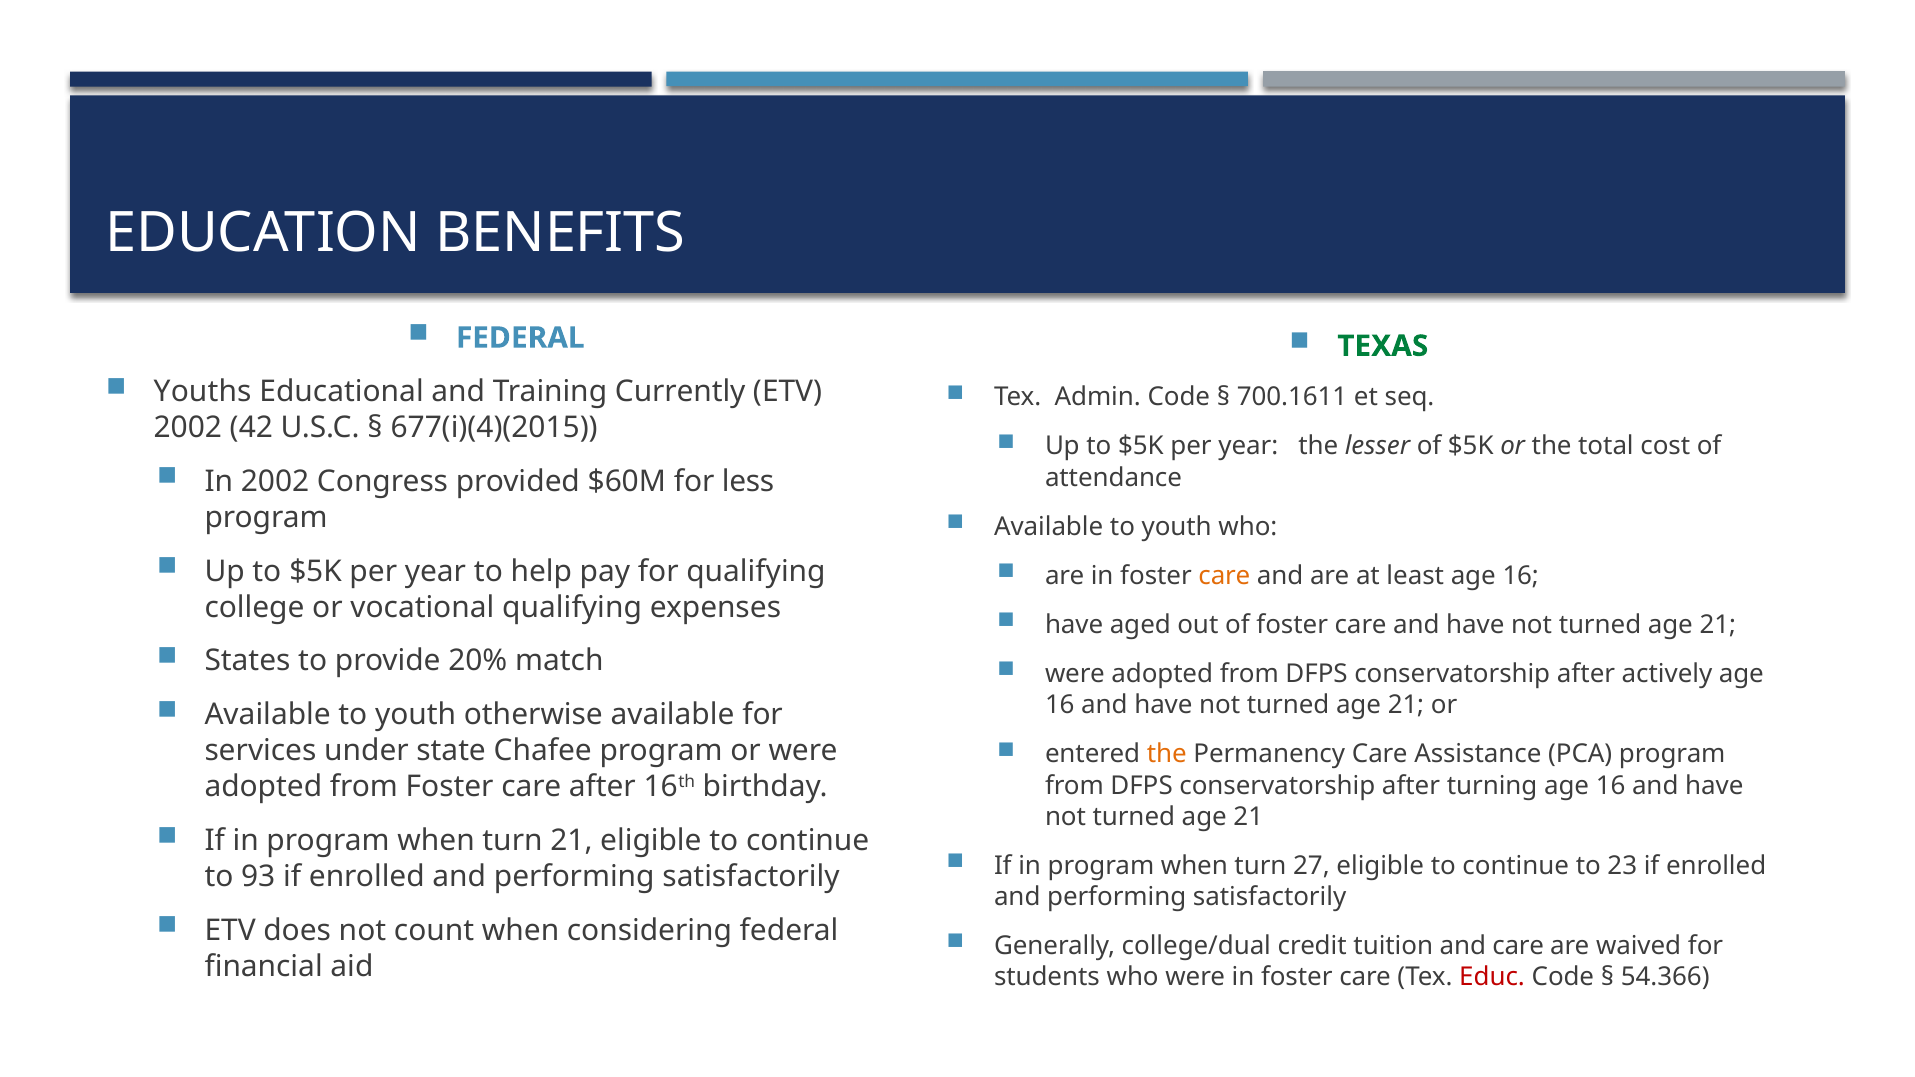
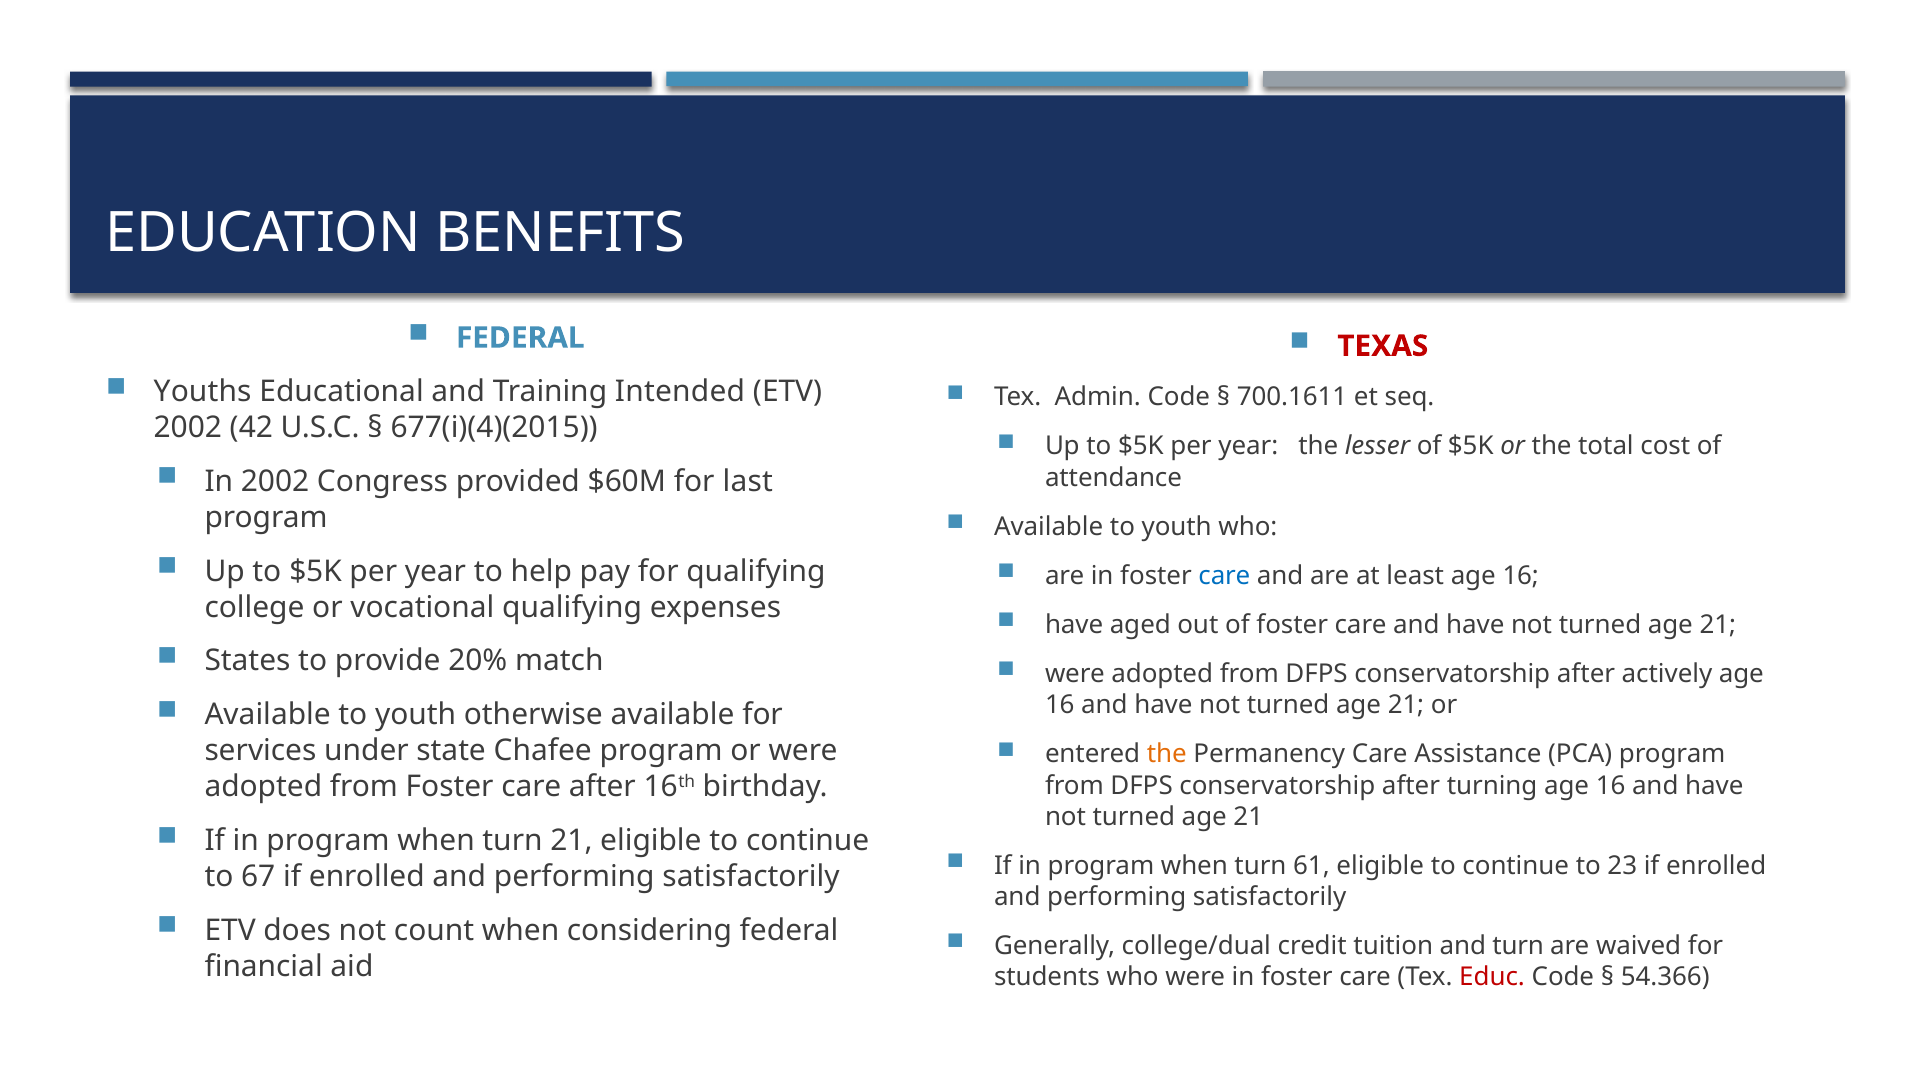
TEXAS colour: green -> red (1383, 346)
Currently: Currently -> Intended (680, 392)
less: less -> last (748, 482)
care colour: orange -> blue (1224, 576)
27: 27 -> 61 (1311, 866)
93: 93 -> 67 (258, 877)
and care: care -> turn (1518, 946)
